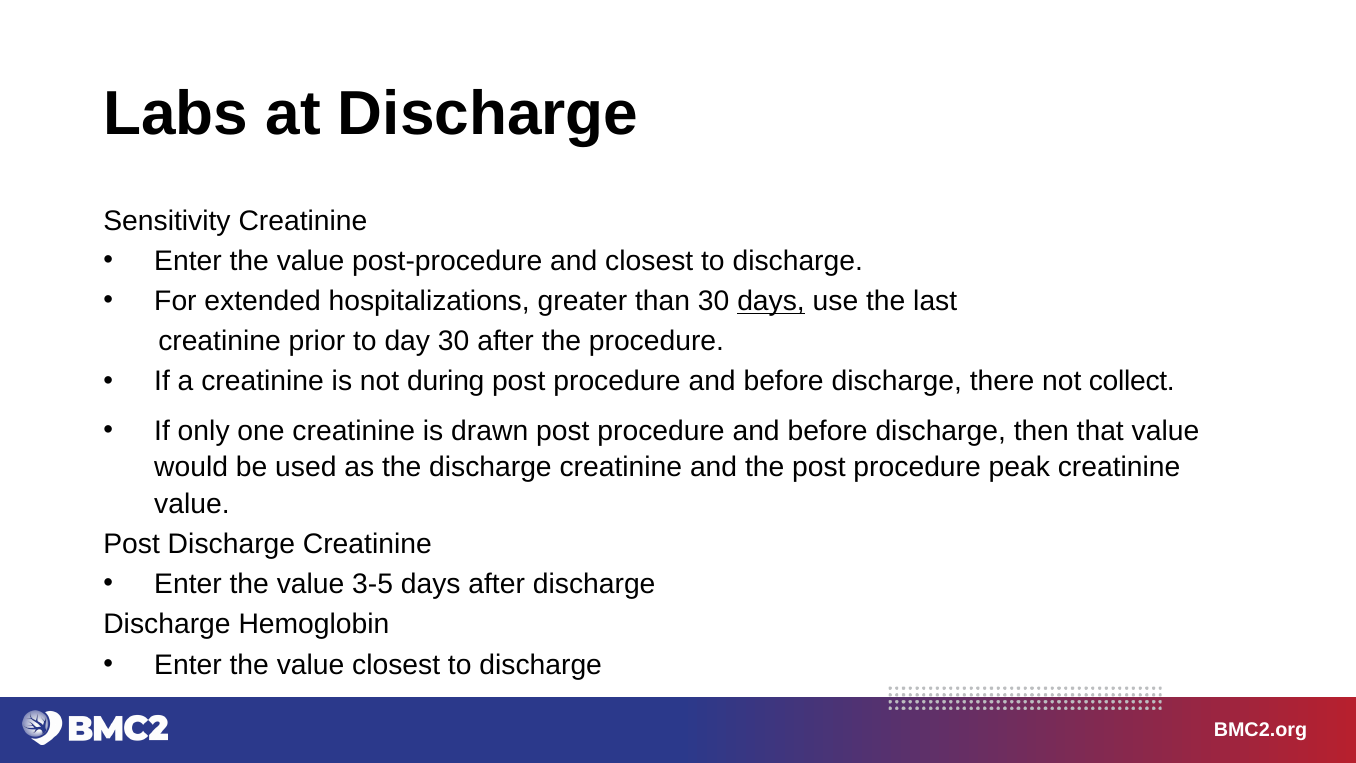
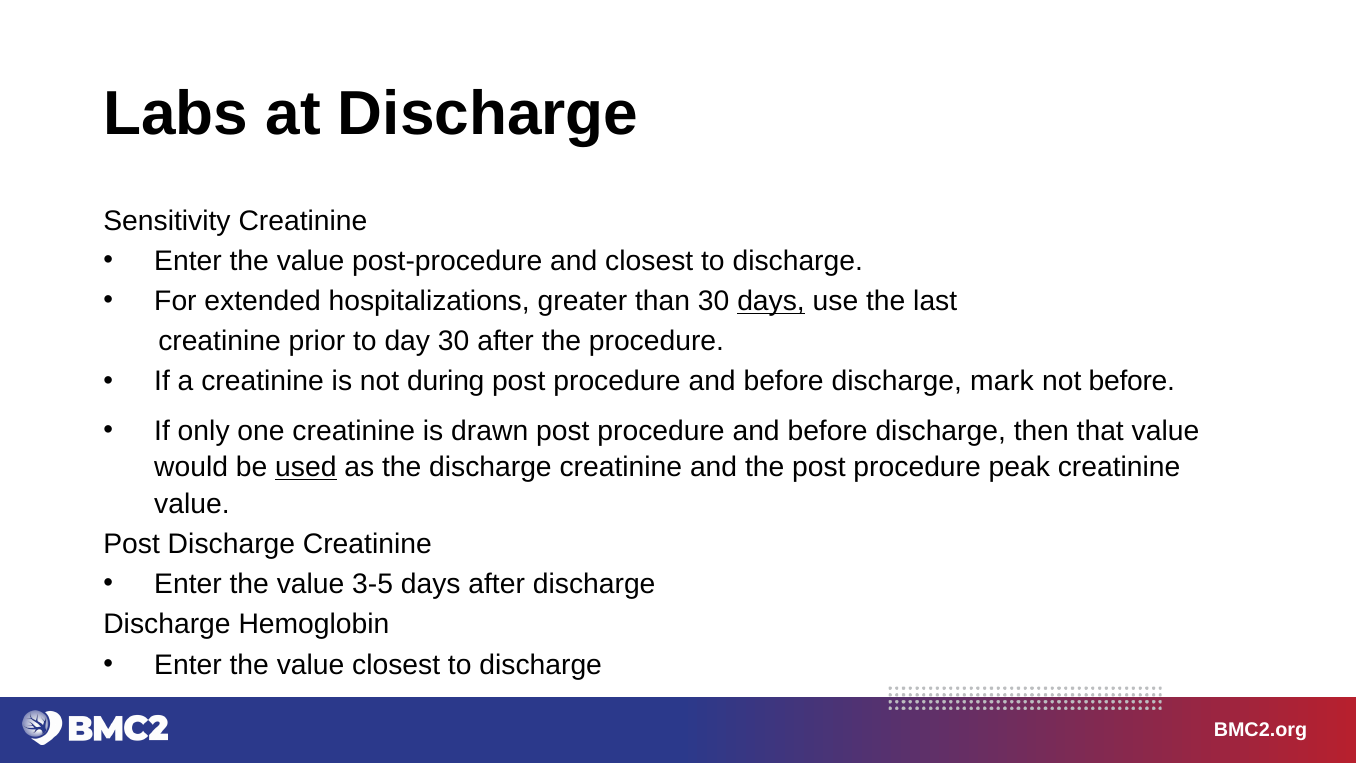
there: there -> mark (1002, 381)
not collect: collect -> before (1132, 381)
used underline: none -> present (306, 467)
